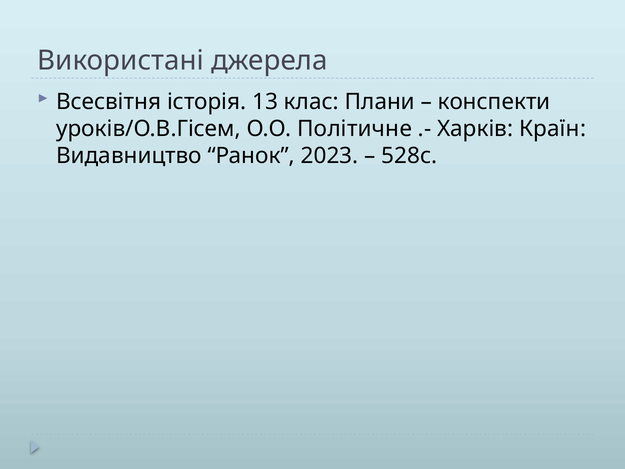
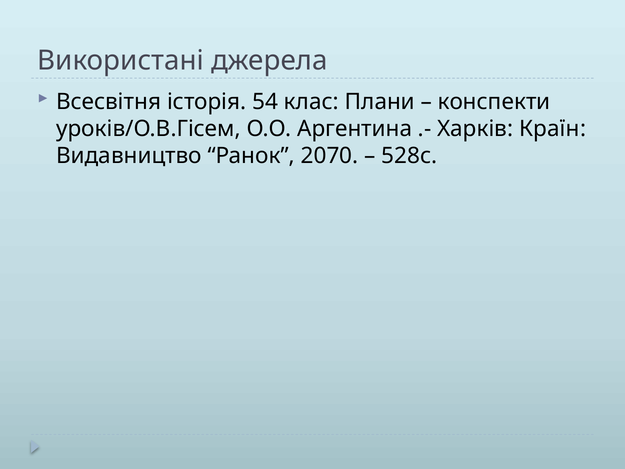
13: 13 -> 54 (265, 102)
Політичне: Політичне -> Аргентина (355, 129)
2023: 2023 -> 2070 (330, 156)
